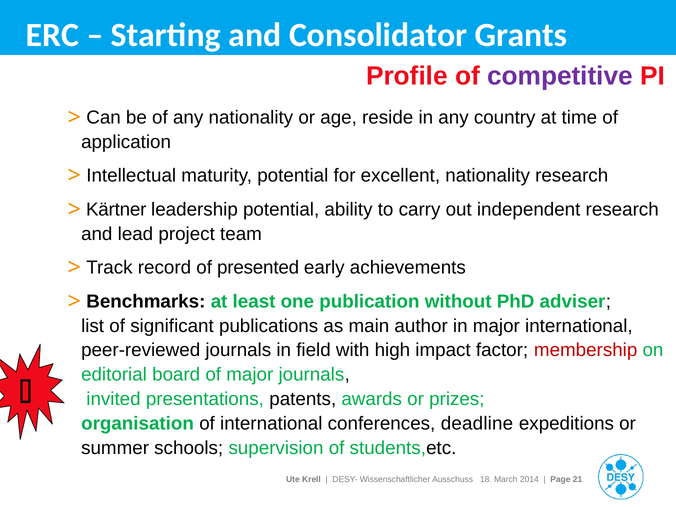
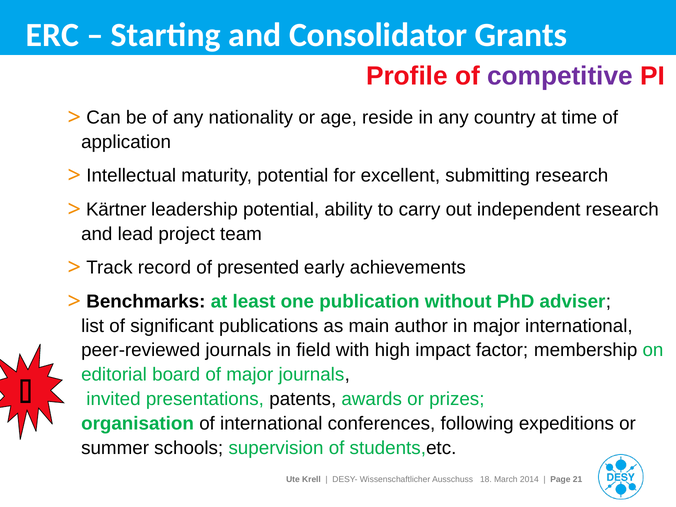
excellent nationality: nationality -> submitting (488, 176)
membership colour: red -> black (586, 350)
deadline: deadline -> following (477, 424)
